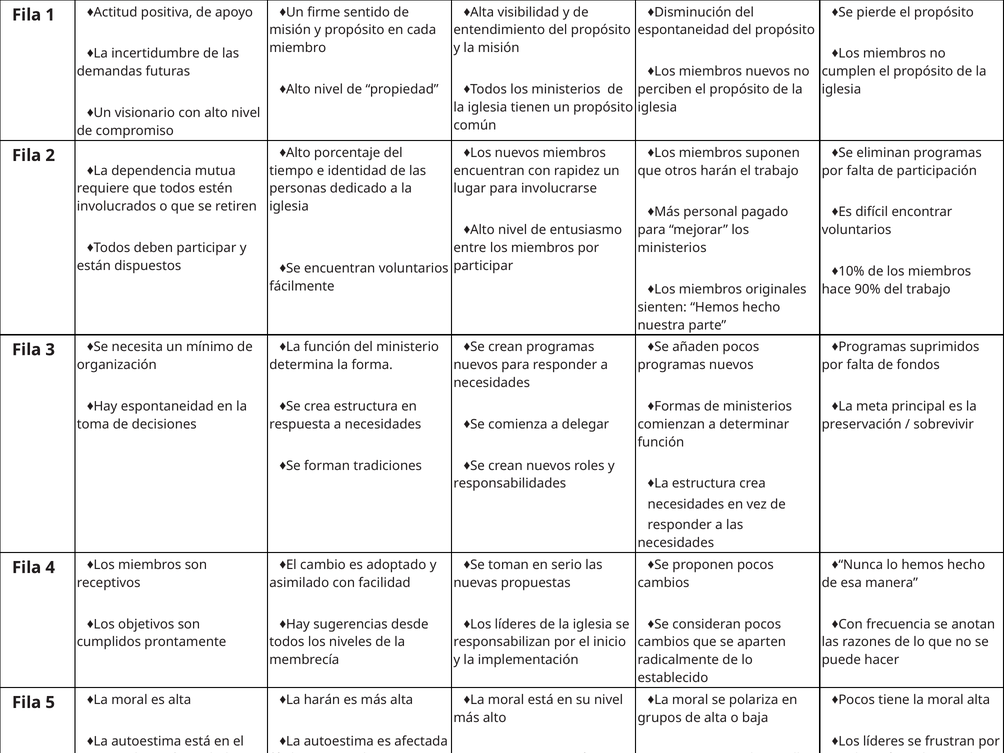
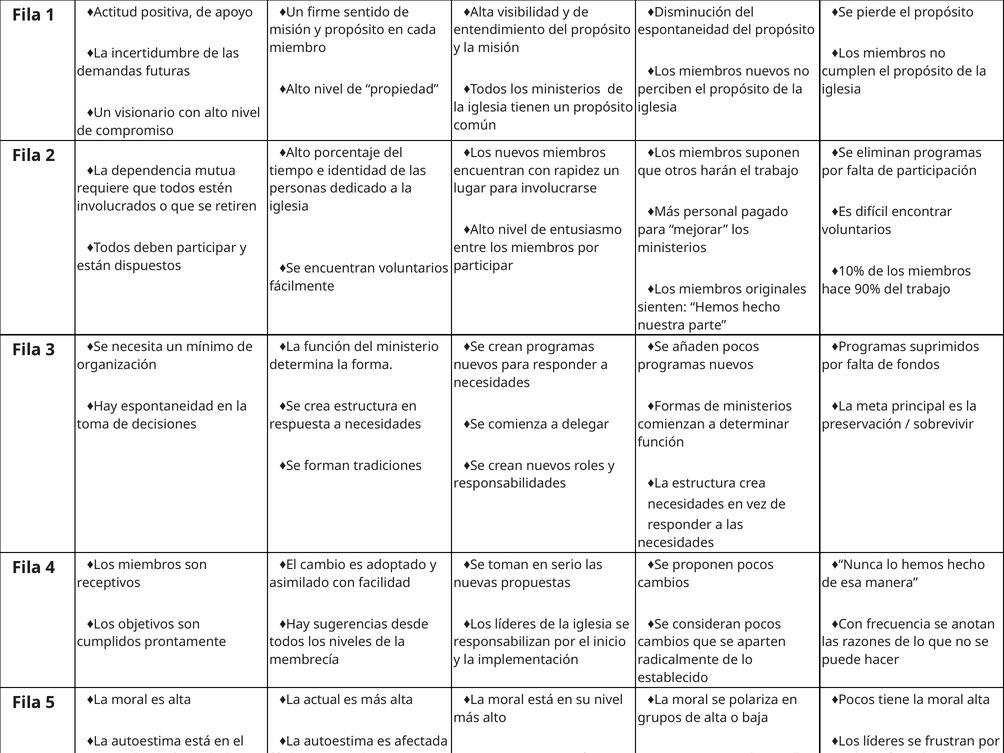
La harán: harán -> actual (322, 700)
